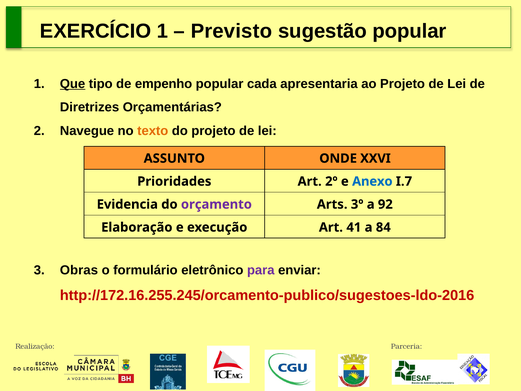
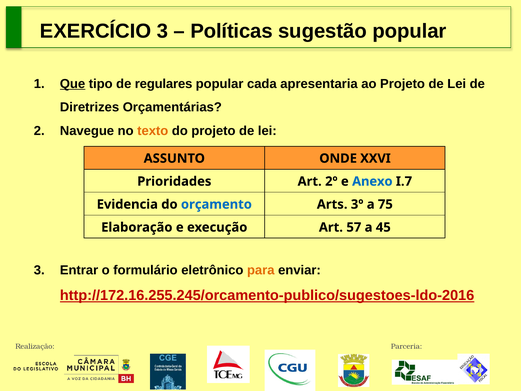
EXERCÍCIO 1: 1 -> 3 (162, 31)
Previsto: Previsto -> Políticas (232, 31)
empenho: empenho -> regulares (164, 84)
orçamento colour: purple -> blue (216, 204)
92: 92 -> 75 (385, 204)
41: 41 -> 57 (354, 227)
84: 84 -> 45 (383, 227)
Obras: Obras -> Entrar (79, 270)
para colour: purple -> orange (261, 270)
http://172.16.255.245/orcamento-publico/sugestoes-ldo-2016 underline: none -> present (267, 295)
